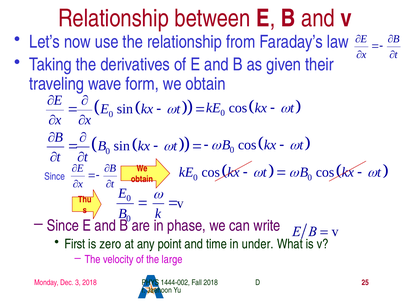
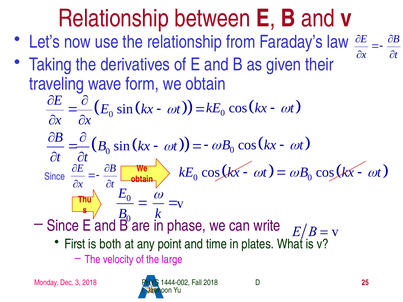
zero: zero -> both (110, 244)
under: under -> plates (258, 244)
